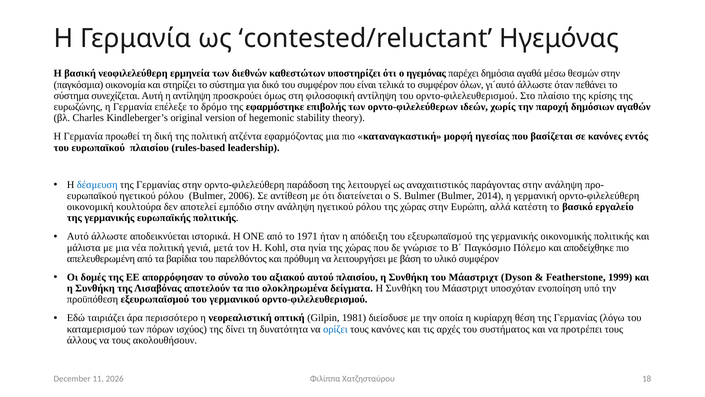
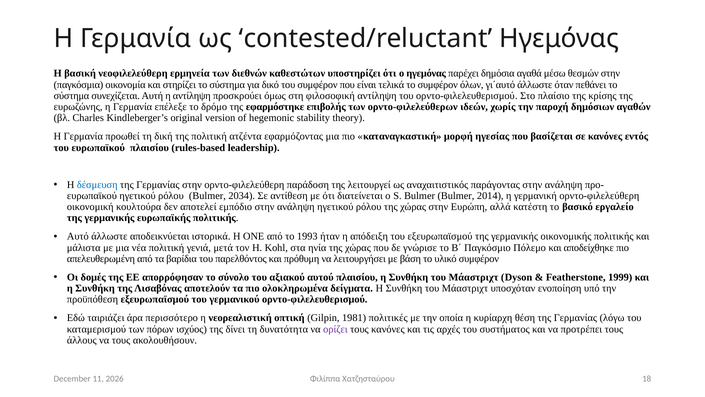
2006: 2006 -> 2034 (242, 196)
1971: 1971 -> 1993 (307, 236)
διείσδυσε: διείσδυσε -> πολιτικές (388, 318)
ορίζει colour: blue -> purple (335, 329)
